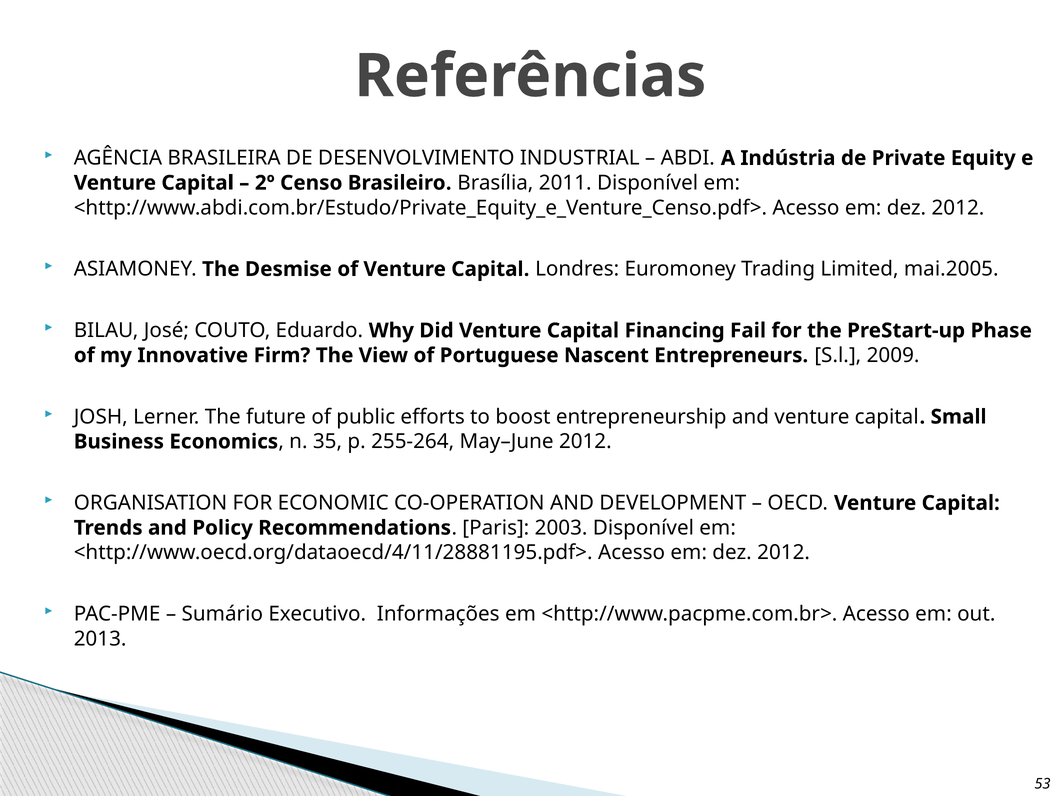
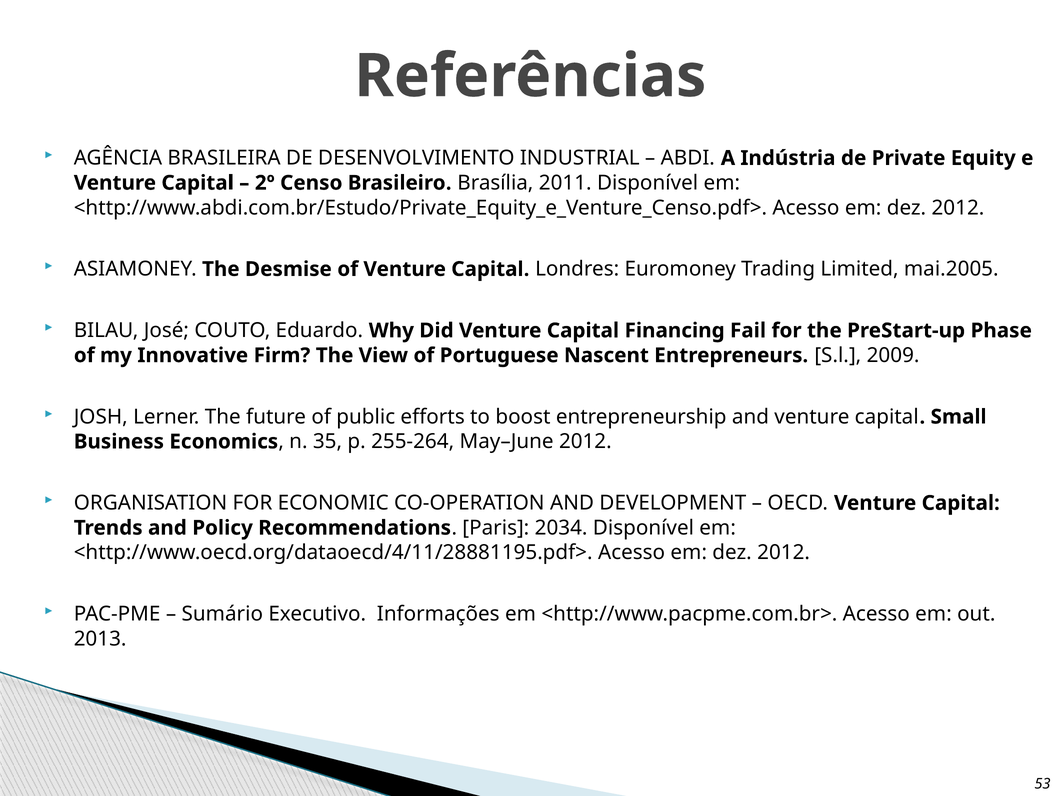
2003: 2003 -> 2034 (561, 528)
